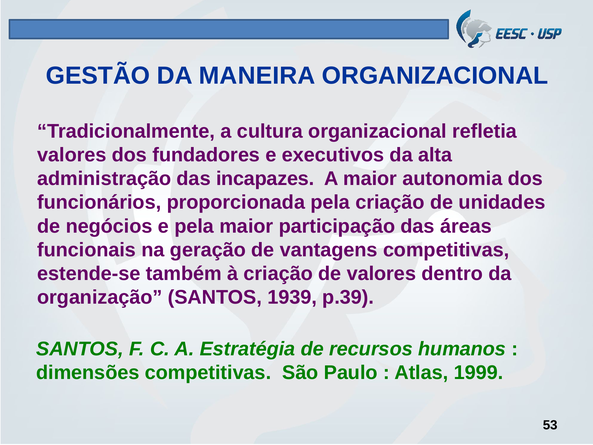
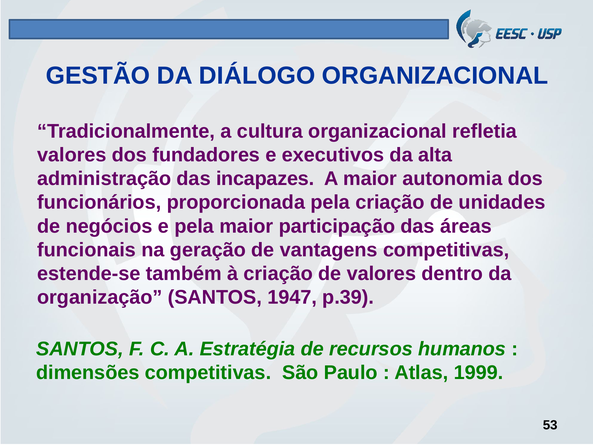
MANEIRA: MANEIRA -> DIÁLOGO (257, 75)
1939: 1939 -> 1947 (292, 297)
